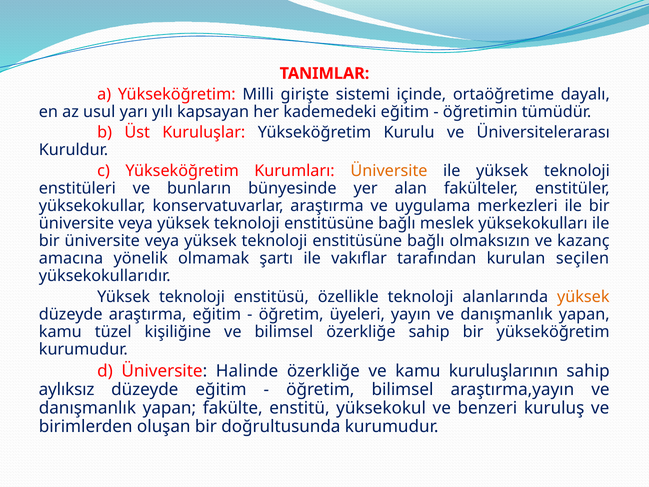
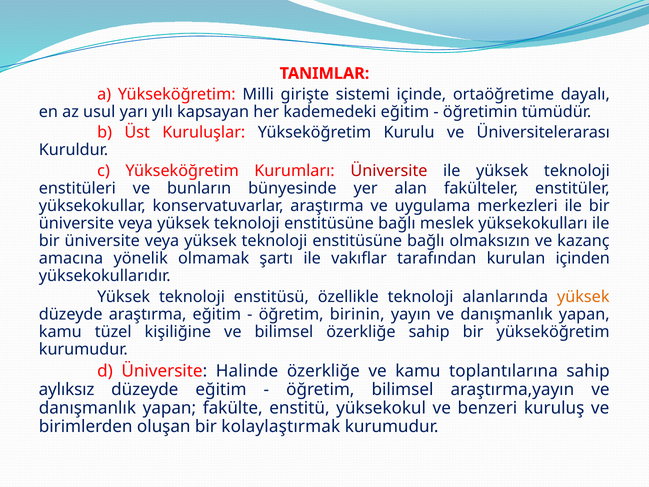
Üniversite colour: orange -> red (389, 171)
seçilen: seçilen -> içinden (583, 258)
üyeleri: üyeleri -> birinin (357, 314)
kuruluşlarının: kuruluşlarının -> toplantılarına (503, 371)
doğrultusunda: doğrultusunda -> kolaylaştırmak (281, 426)
